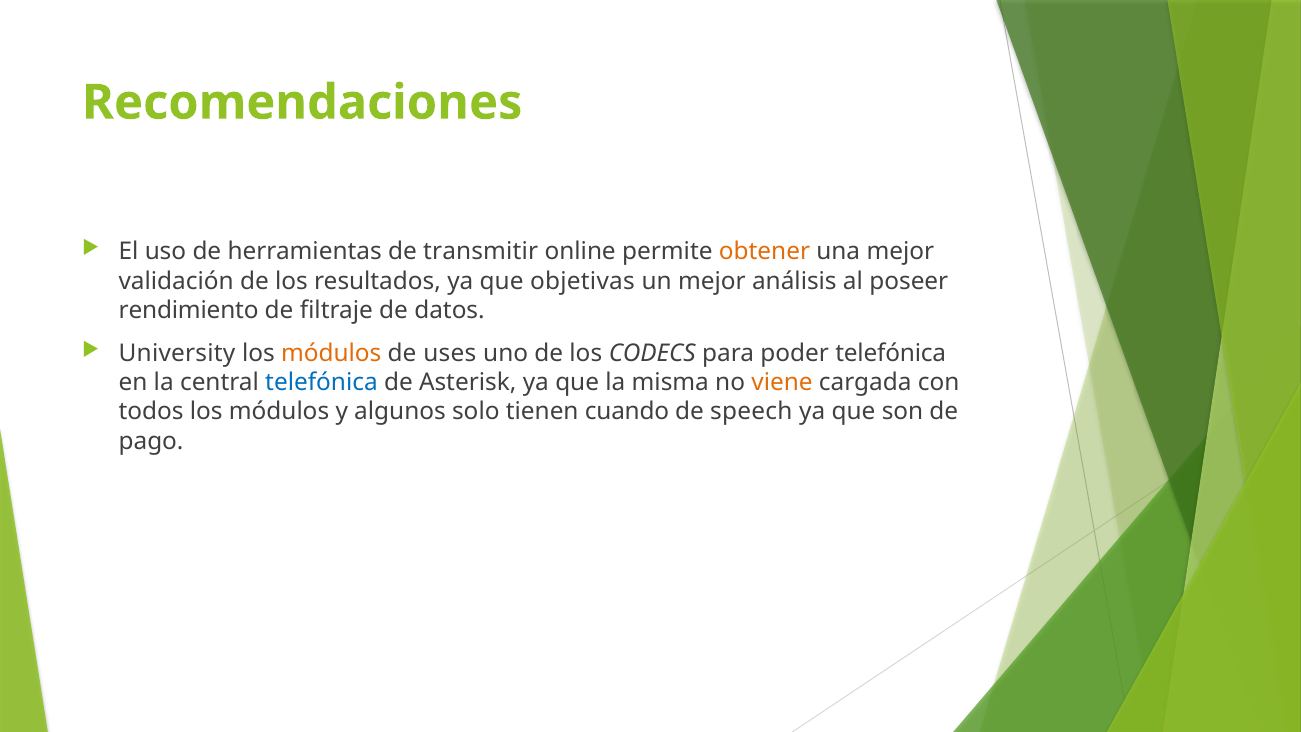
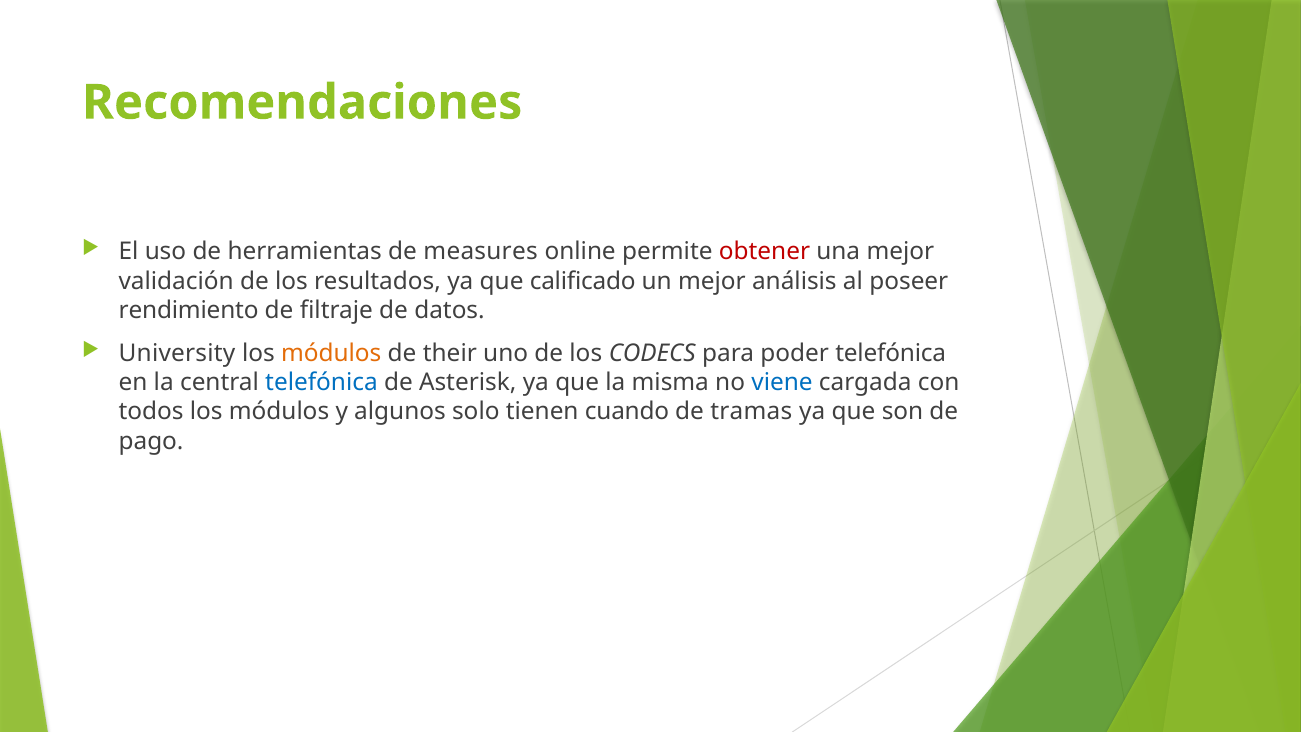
transmitir: transmitir -> measures (481, 252)
obtener colour: orange -> red (765, 252)
objetivas: objetivas -> calificado (583, 281)
uses: uses -> their (450, 353)
viene colour: orange -> blue (782, 382)
speech: speech -> tramas (751, 412)
